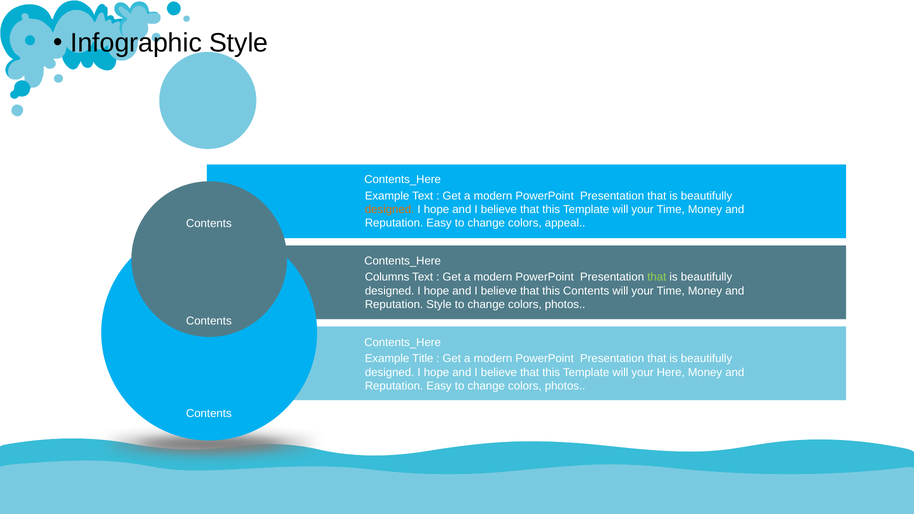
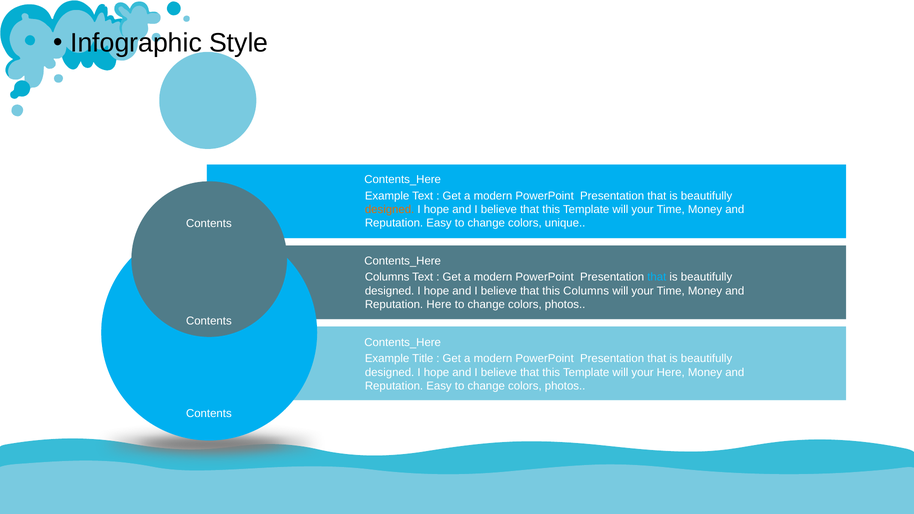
appeal: appeal -> unique (565, 223)
that colour: light green -> light blue (657, 277)
this Contents: Contents -> Columns (586, 291)
Reputation Style: Style -> Here (439, 305)
